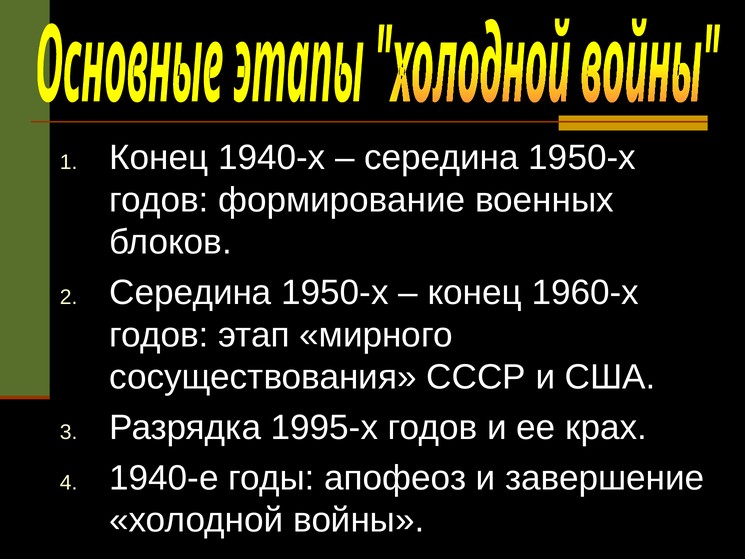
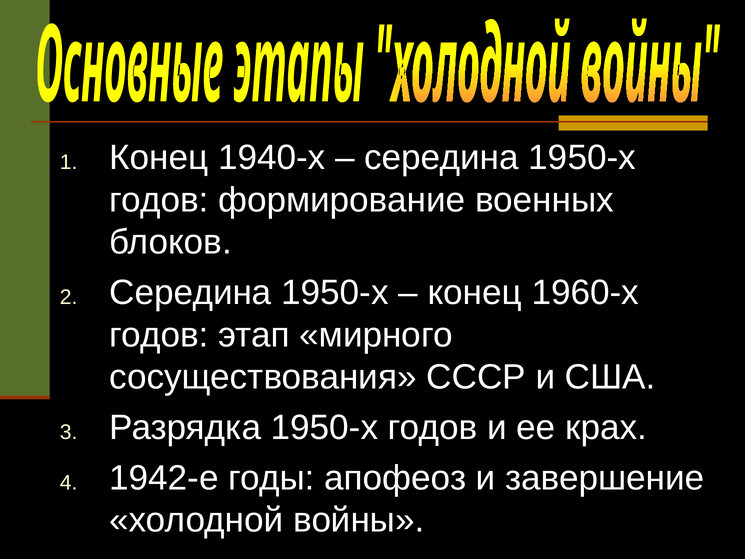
Разрядка 1995-х: 1995-х -> 1950-х (324, 427)
1940-е: 1940-е -> 1942-е (164, 478)
